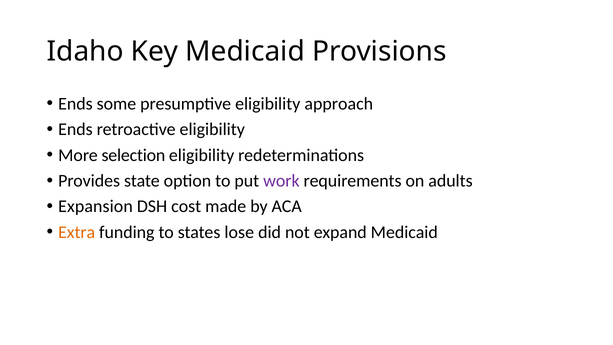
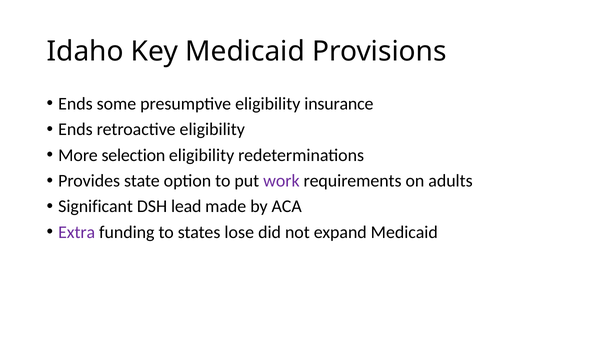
approach: approach -> insurance (339, 104)
Expansion: Expansion -> Significant (96, 206)
cost: cost -> lead (186, 206)
Extra colour: orange -> purple (77, 232)
